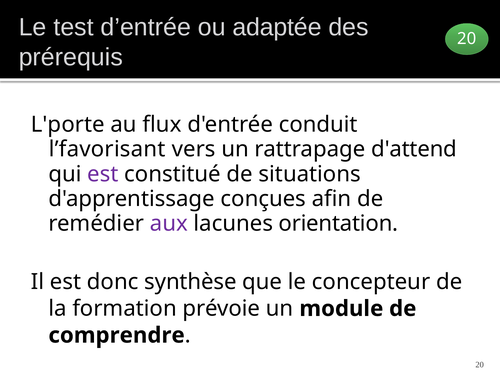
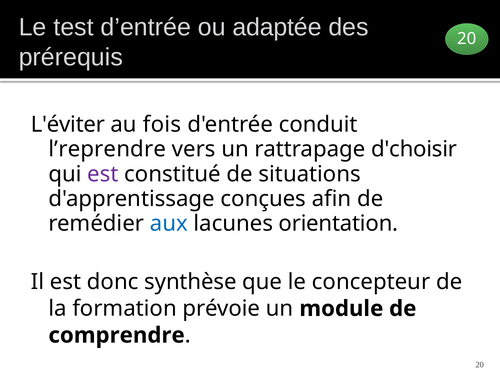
L'porte: L'porte -> L'éviter (68, 124)
flux: flux -> fois (162, 124)
l’favorisant: l’favorisant -> l’reprendre (107, 149)
d'attend: d'attend -> d'choisir (414, 149)
aux colour: purple -> blue (169, 224)
